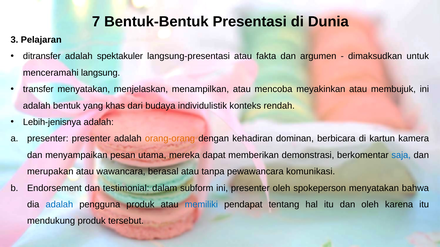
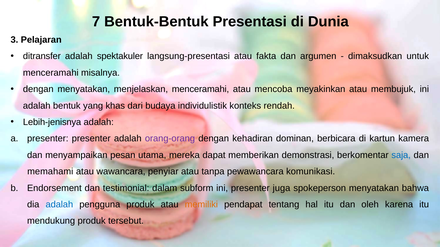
langsung: langsung -> misalnya (101, 73)
transfer: transfer -> dengan (38, 89)
menjelaskan menampilkan: menampilkan -> menceramahi (201, 89)
orang-orang colour: orange -> purple (170, 139)
merupakan: merupakan -> memahami (50, 172)
berasal: berasal -> penyiar (163, 172)
presenter oleh: oleh -> juga (282, 188)
memiliki colour: blue -> orange (201, 205)
